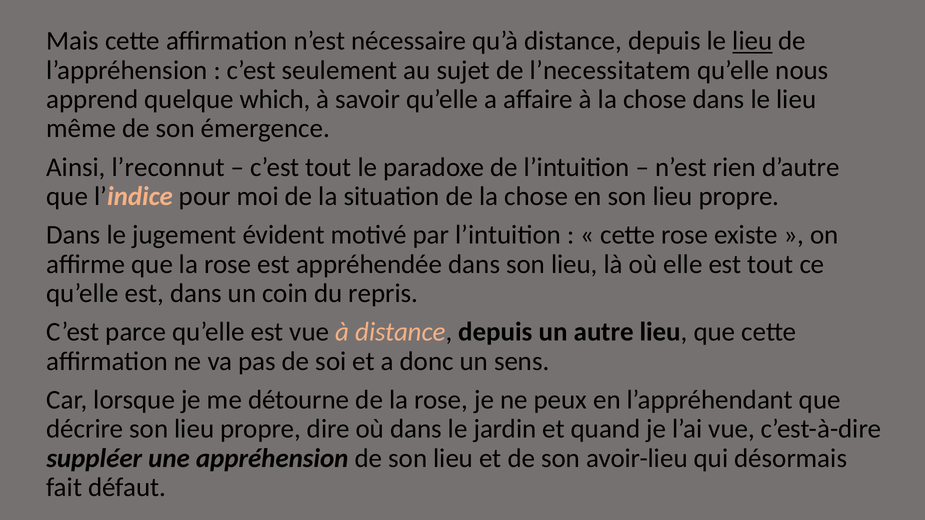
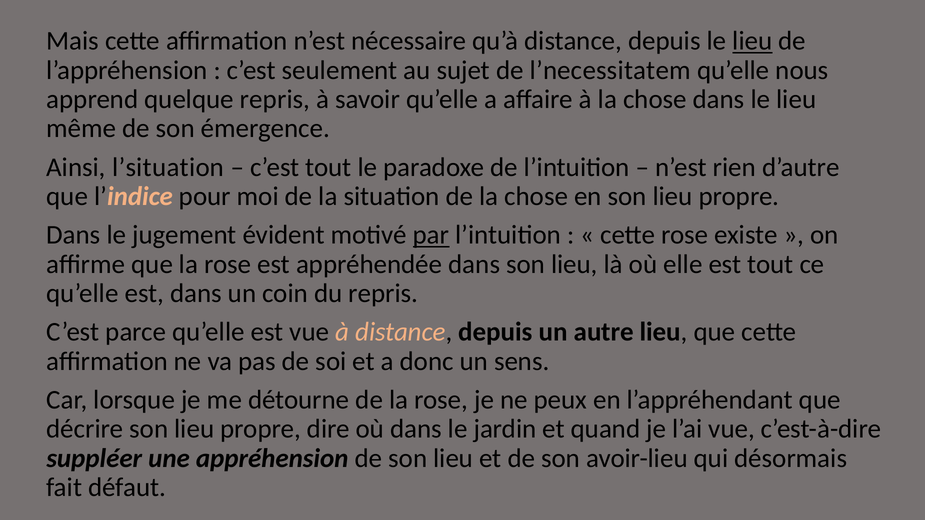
quelque which: which -> repris (275, 99)
l’reconnut: l’reconnut -> l’situation (168, 167)
par underline: none -> present (431, 235)
